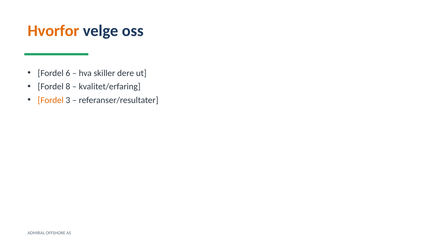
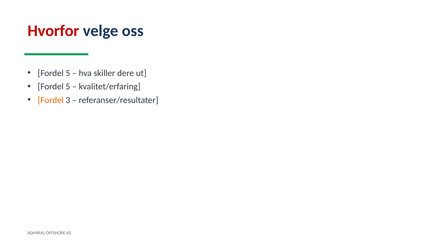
Hvorfor colour: orange -> red (53, 31)
6: 6 -> 5 (68, 73)
8: 8 -> 5 (68, 87)
